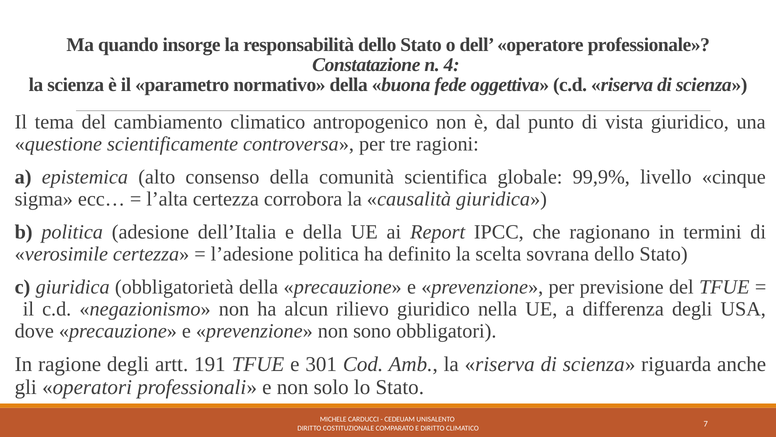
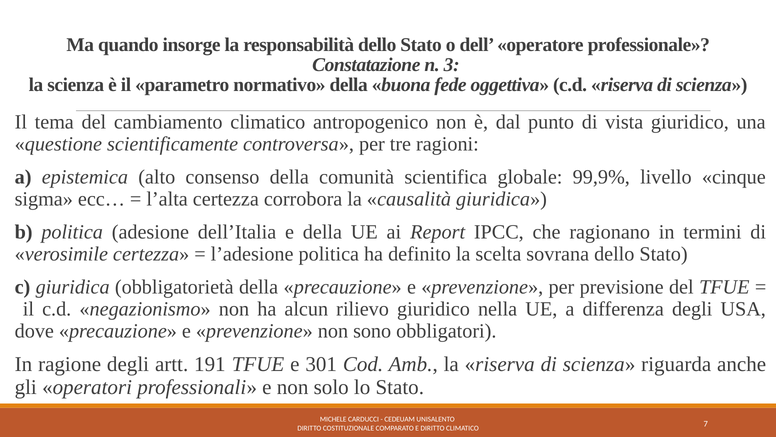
4: 4 -> 3 (452, 65)
